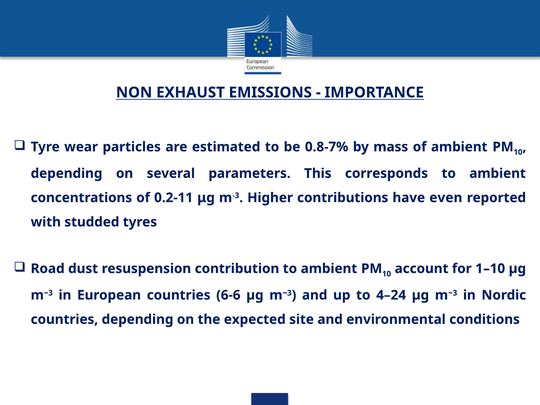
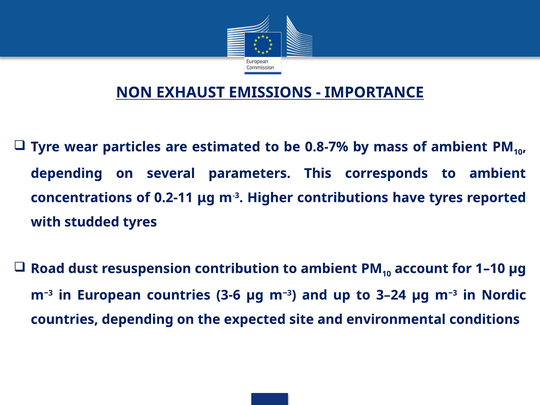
have even: even -> tyres (446, 198)
6-6: 6-6 -> 3-6 (228, 295)
4–24: 4–24 -> 3–24 (391, 295)
